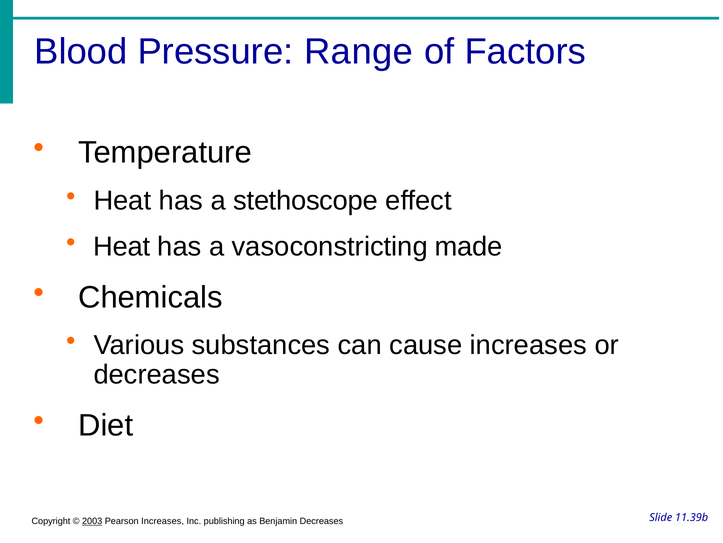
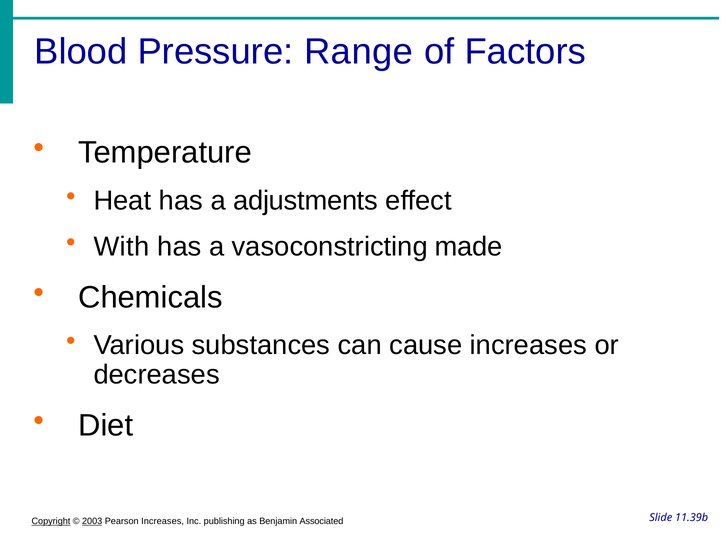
stethoscope: stethoscope -> adjustments (306, 200)
Heat: Heat -> With (122, 246)
Copyright underline: none -> present (51, 521)
Benjamin Decreases: Decreases -> Associated (321, 521)
